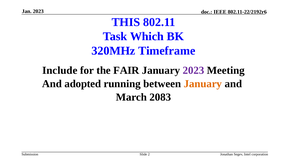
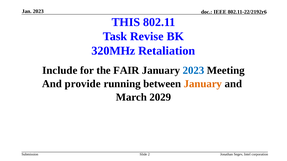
Which: Which -> Revise (147, 37)
Timeframe: Timeframe -> Retaliation (167, 51)
2023 colour: purple -> blue (194, 71)
adopted: adopted -> provide (83, 84)
2083: 2083 -> 2029 (160, 97)
